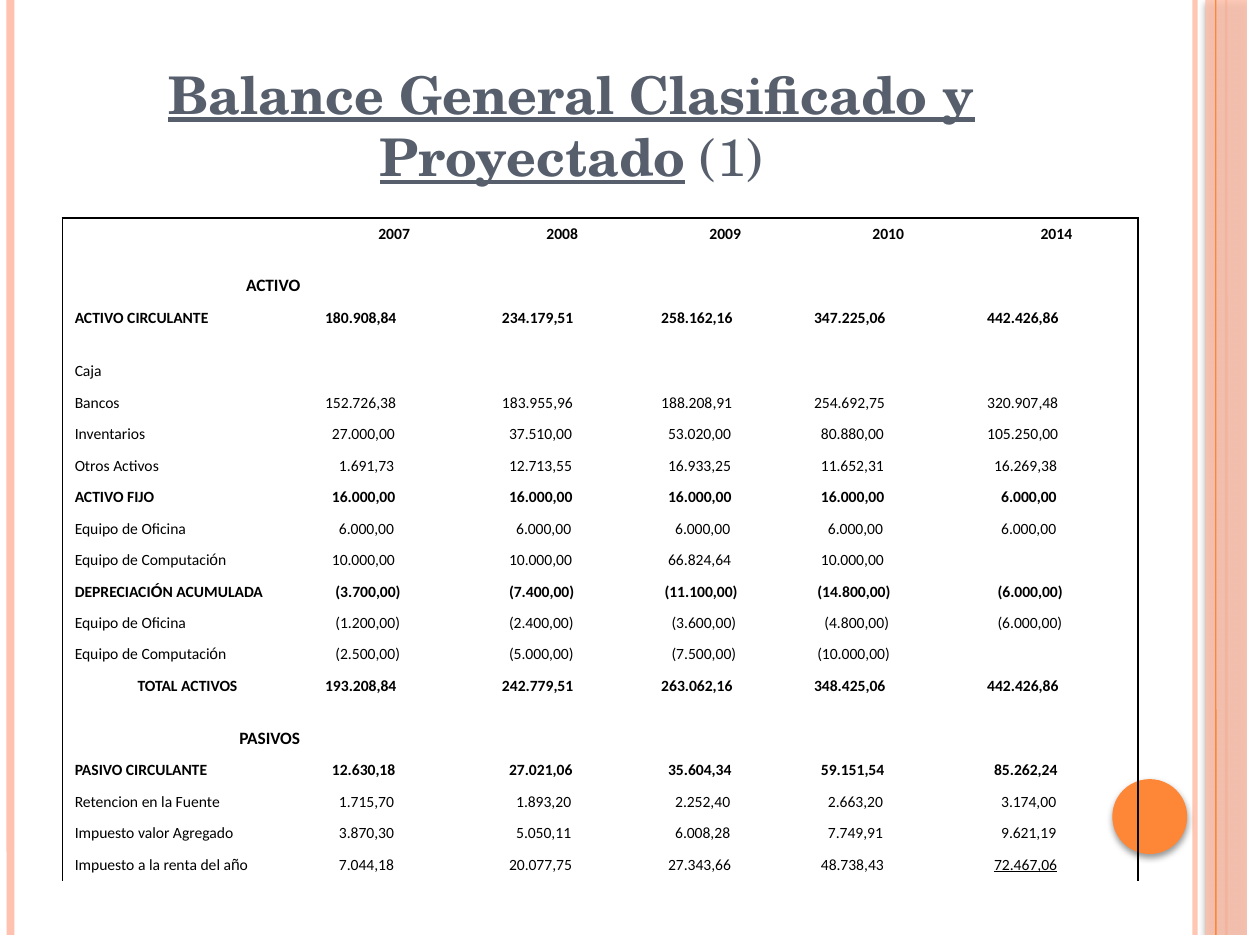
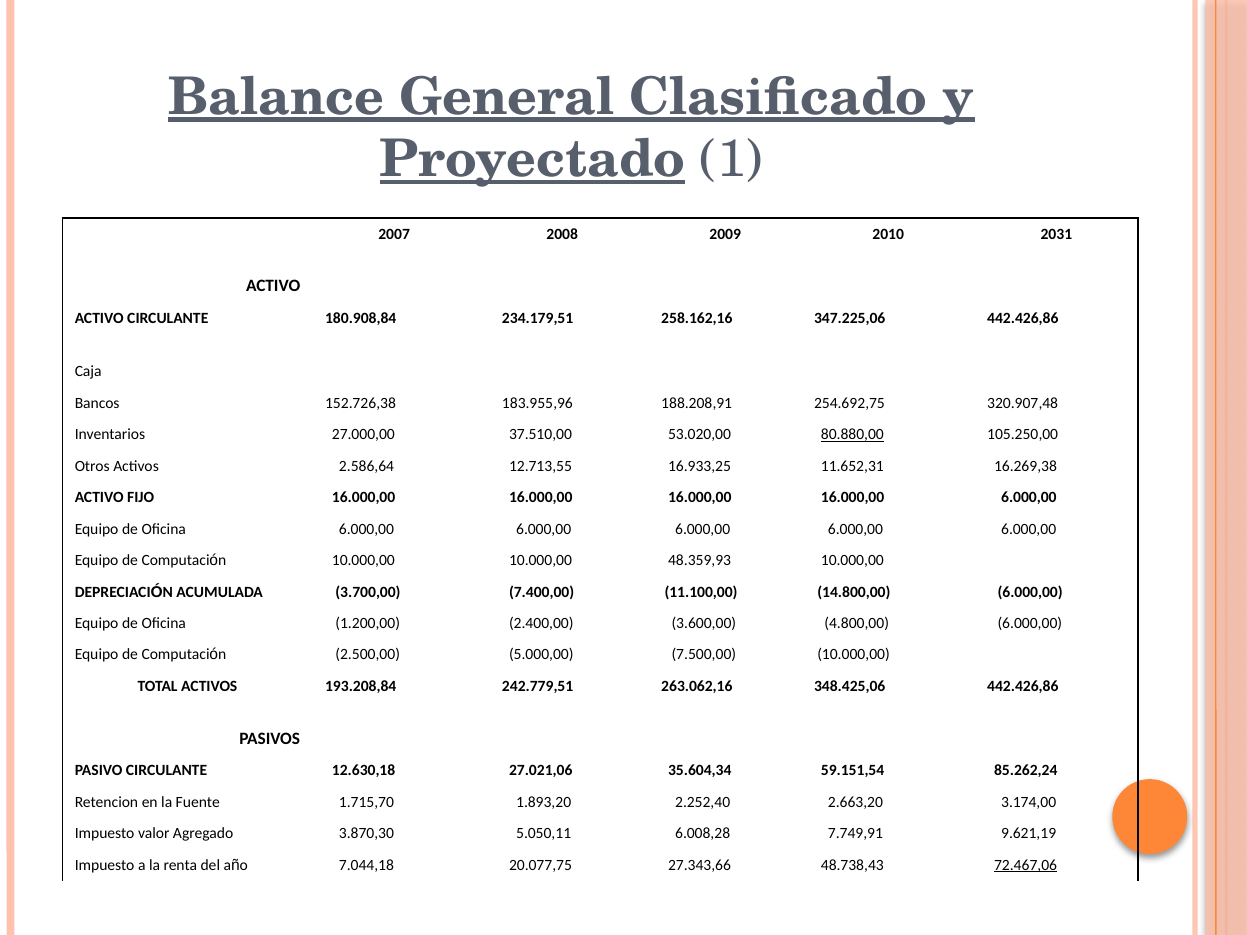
2014: 2014 -> 2031 (1056, 234)
80.880,00 underline: none -> present (852, 435)
1.691,73: 1.691,73 -> 2.586,64 (367, 466)
66.824,64: 66.824,64 -> 48.359,93 (700, 561)
